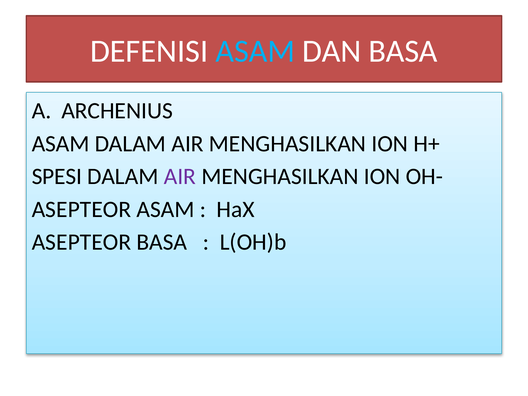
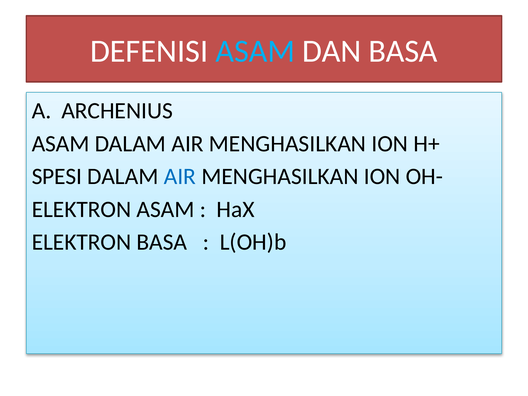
AIR colour: purple -> blue (180, 176)
ASEPTEOR: ASEPTEOR -> ELEKTRON (81, 209)
ASEPTEOR: ASEPTEOR -> ELEKTRON (81, 242)
